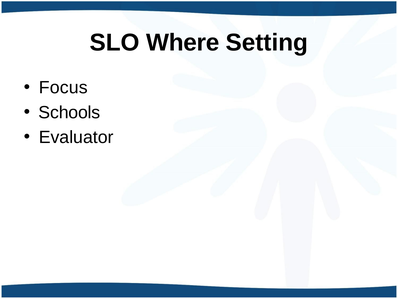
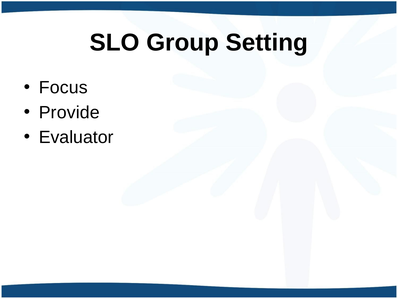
Where: Where -> Group (183, 42)
Schools: Schools -> Provide (69, 112)
